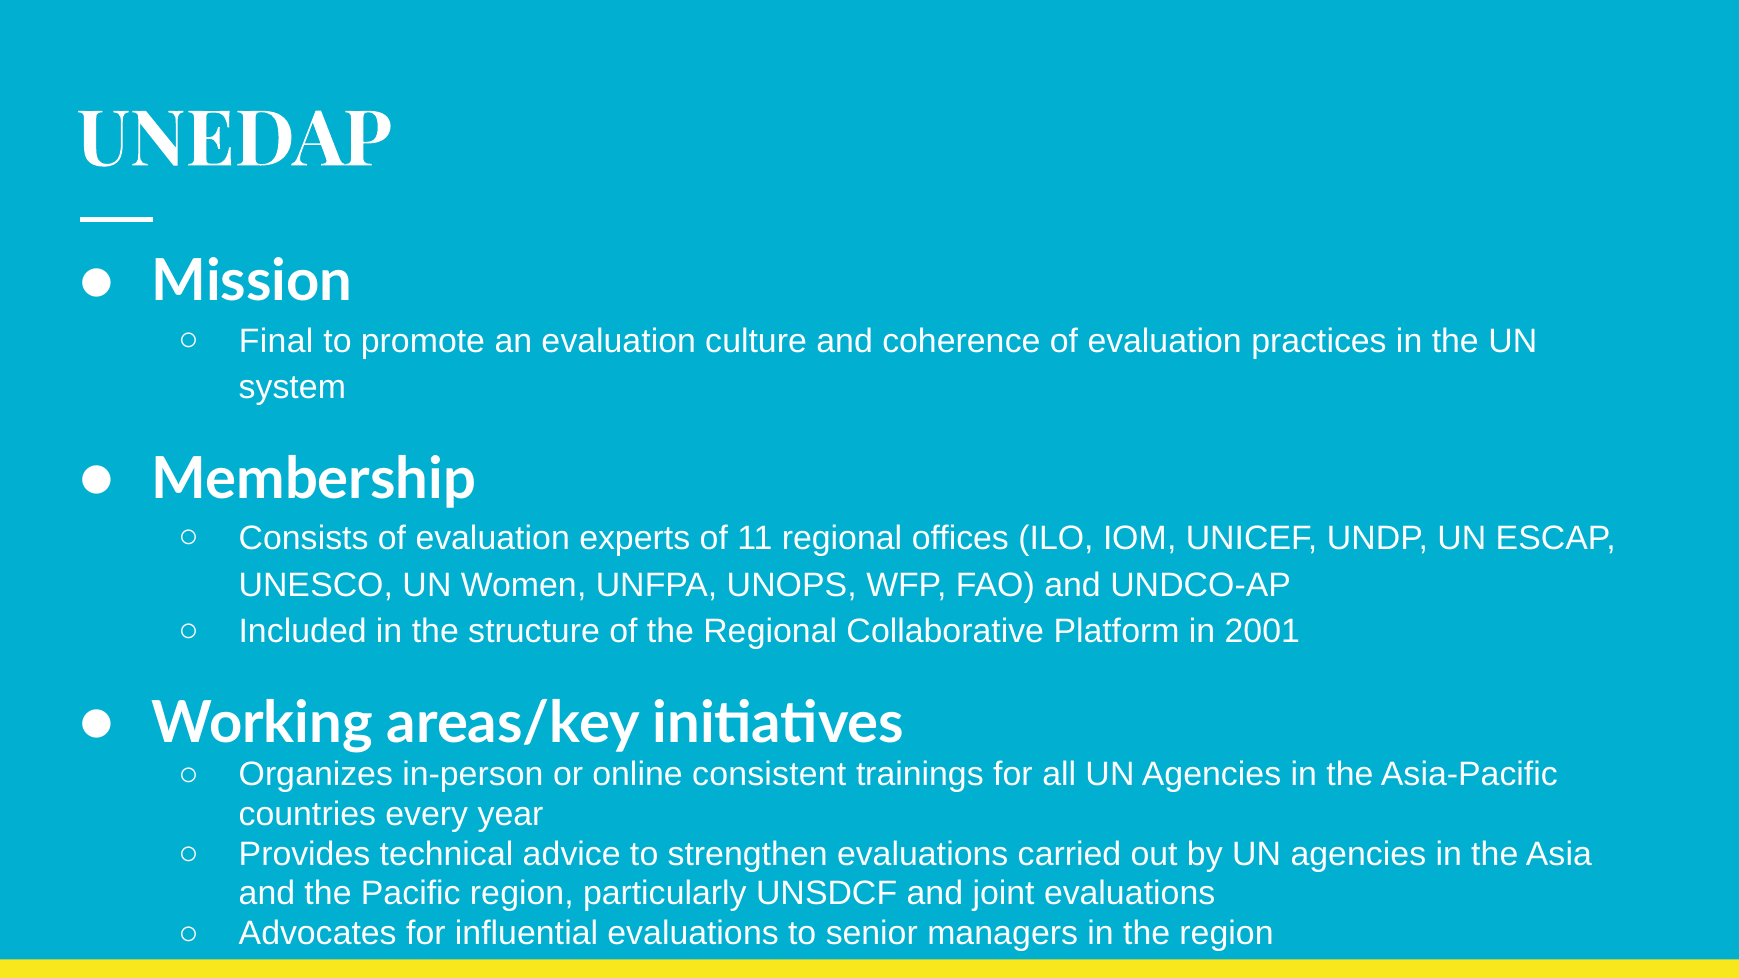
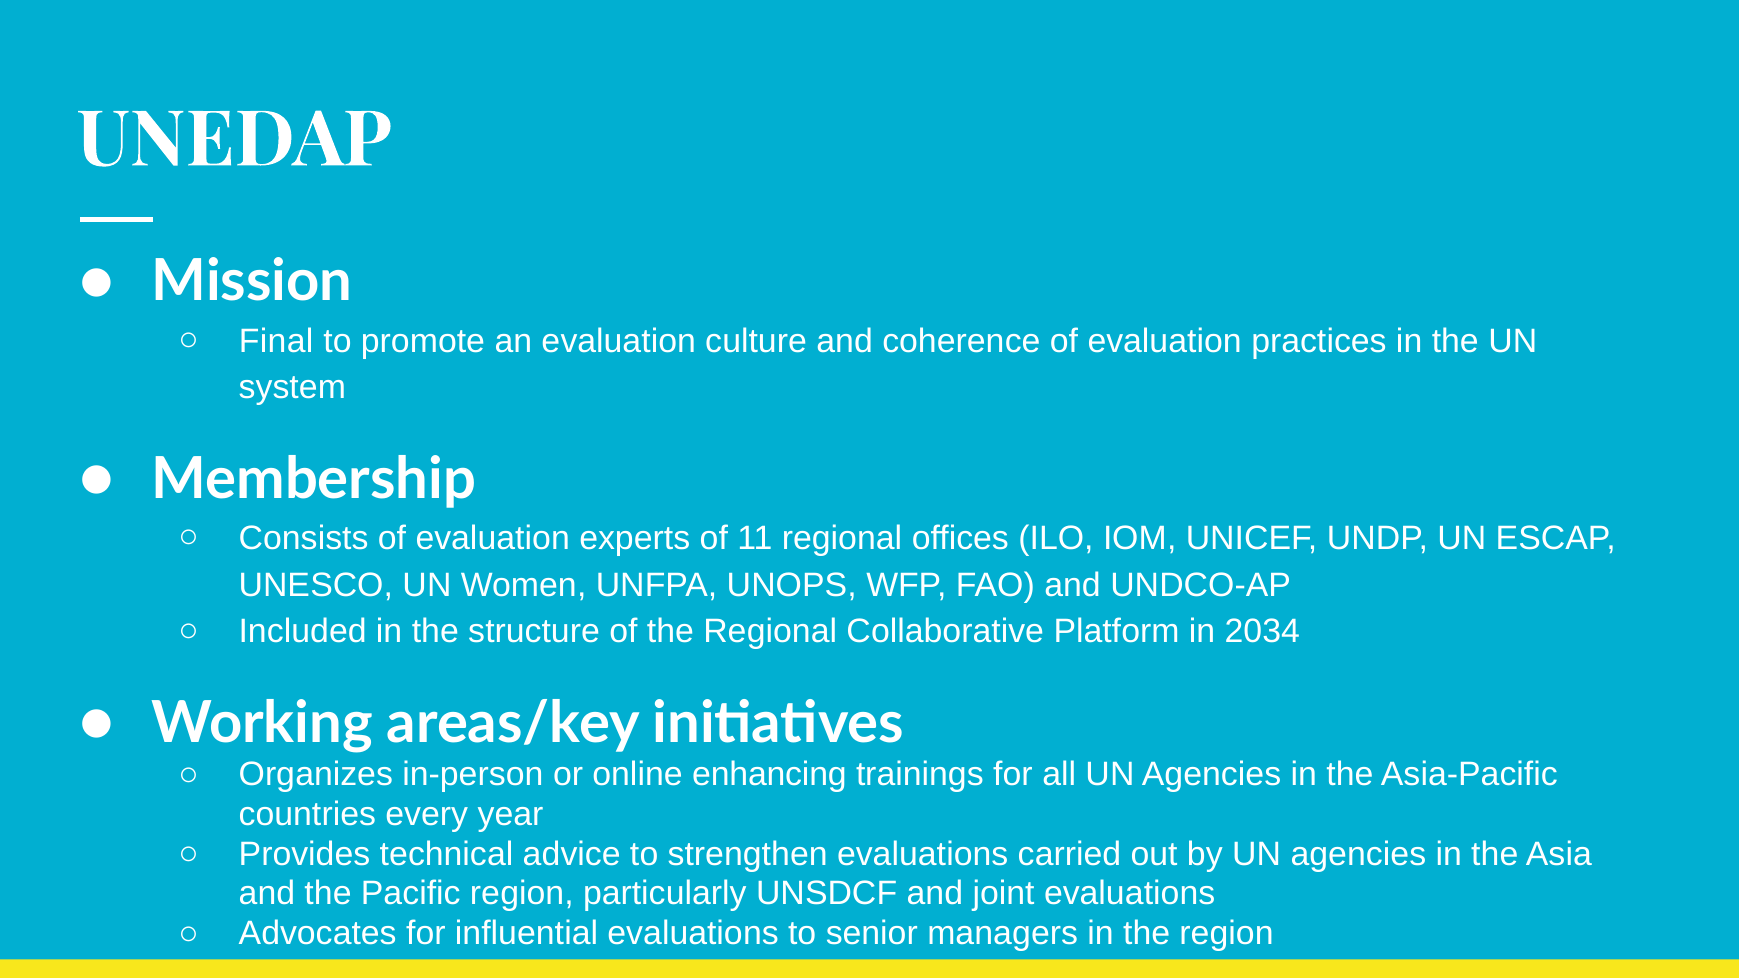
2001: 2001 -> 2034 (1262, 632)
consistent: consistent -> enhancing (769, 775)
